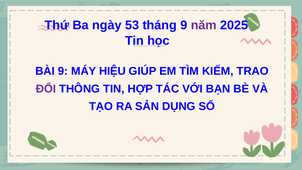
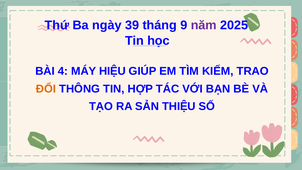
53: 53 -> 39 (132, 25)
BÀI 9: 9 -> 4 (63, 71)
ĐỔI colour: purple -> orange (46, 89)
DỤNG: DỤNG -> THIỆU (179, 106)
